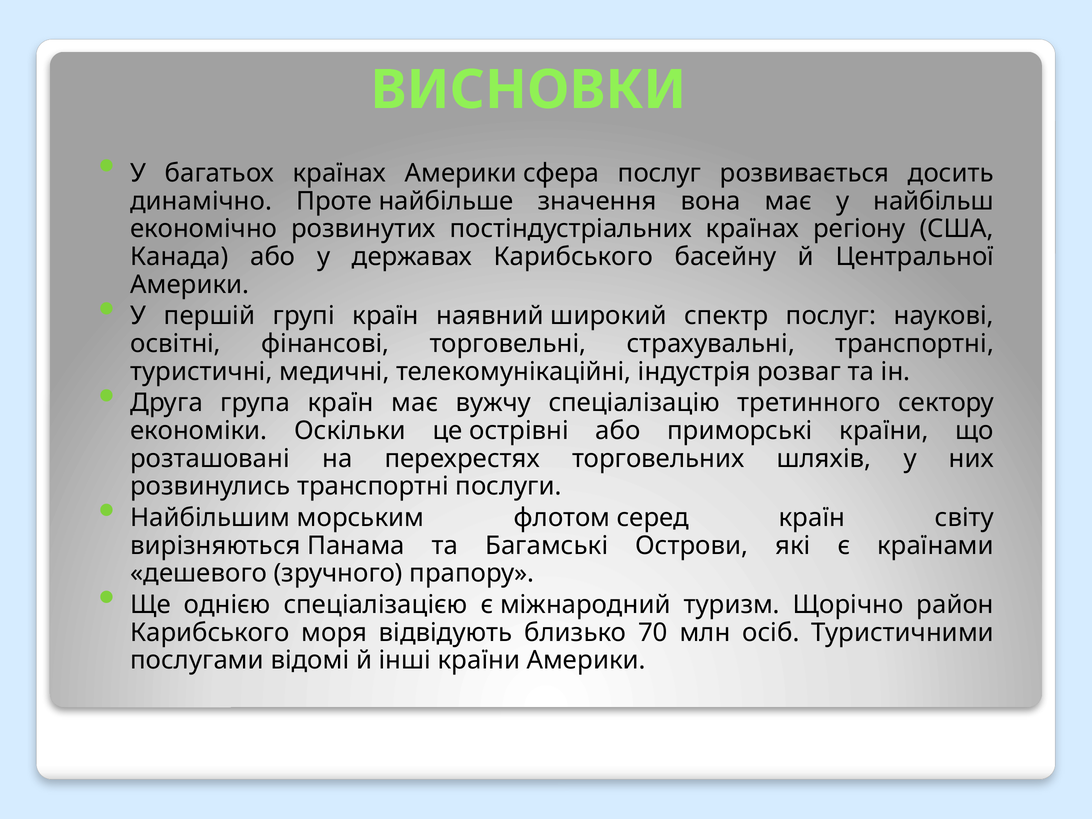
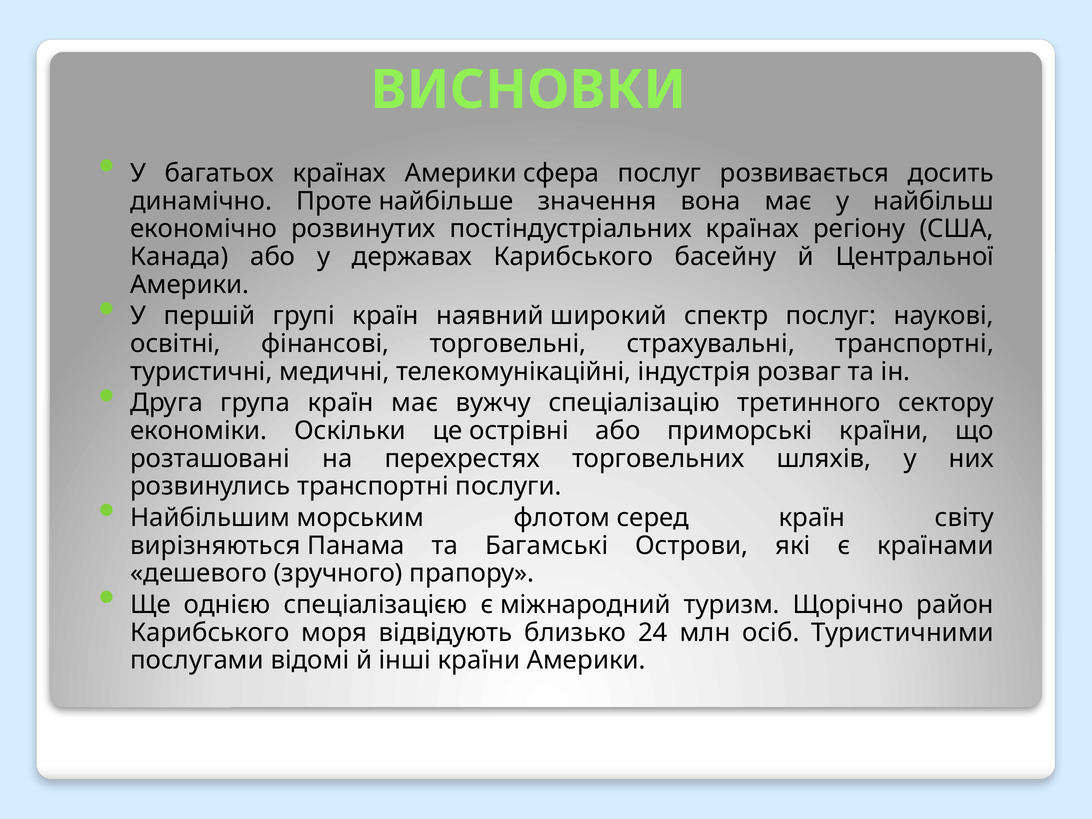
70: 70 -> 24 (653, 633)
